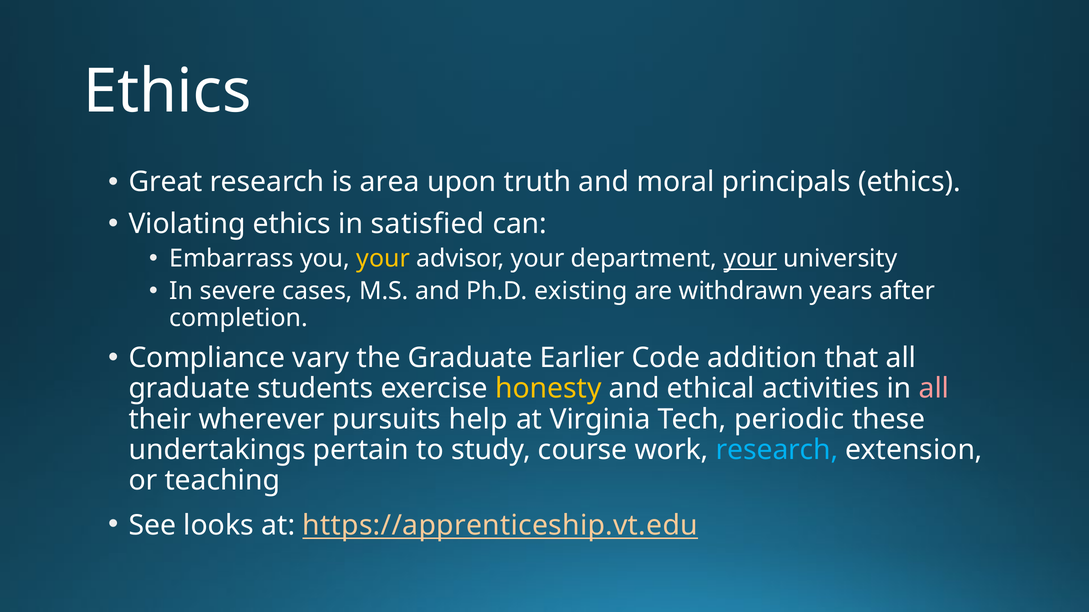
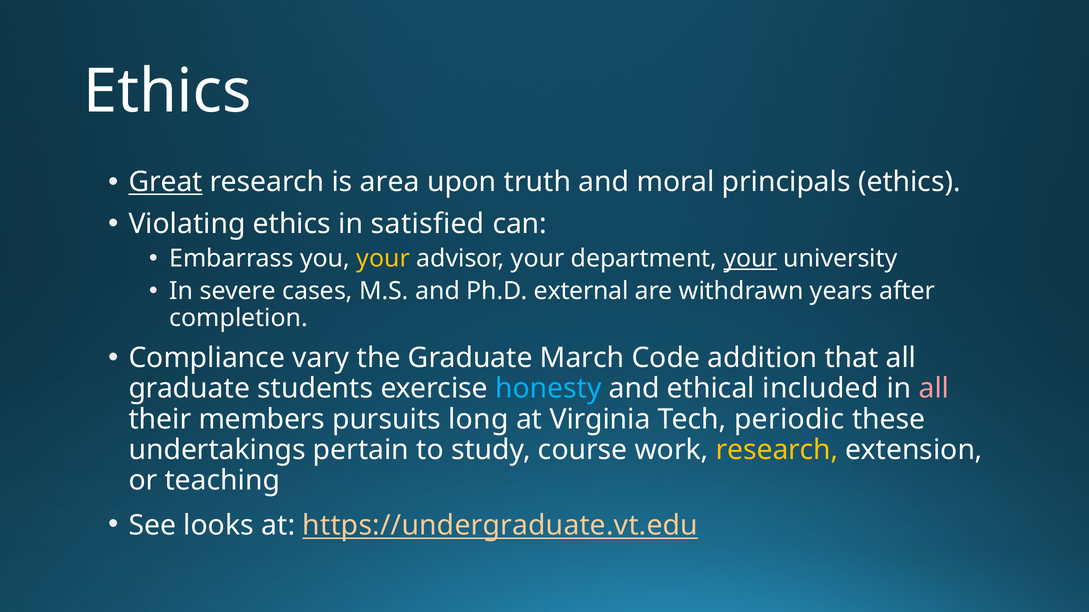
Great underline: none -> present (166, 182)
existing: existing -> external (581, 291)
Earlier: Earlier -> March (582, 358)
honesty colour: yellow -> light blue (548, 389)
activities: activities -> included (820, 389)
wherever: wherever -> members (262, 420)
help: help -> long (478, 420)
research colour: light blue -> yellow (777, 450)
https://apprenticeship.vt.edu: https://apprenticeship.vt.edu -> https://undergraduate.vt.edu (500, 526)
